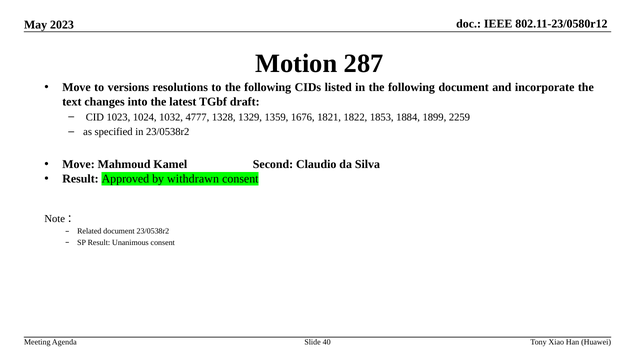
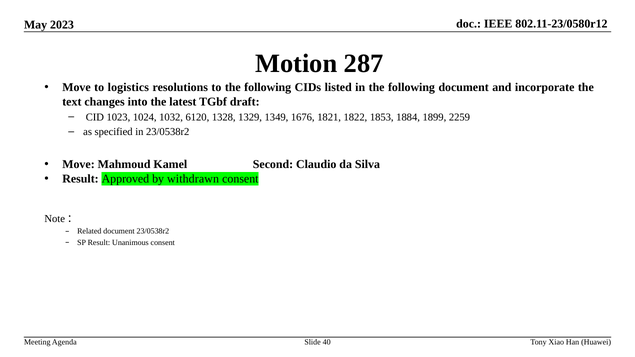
versions: versions -> logistics (128, 87)
4777: 4777 -> 6120 (197, 117)
1359: 1359 -> 1349 (276, 117)
